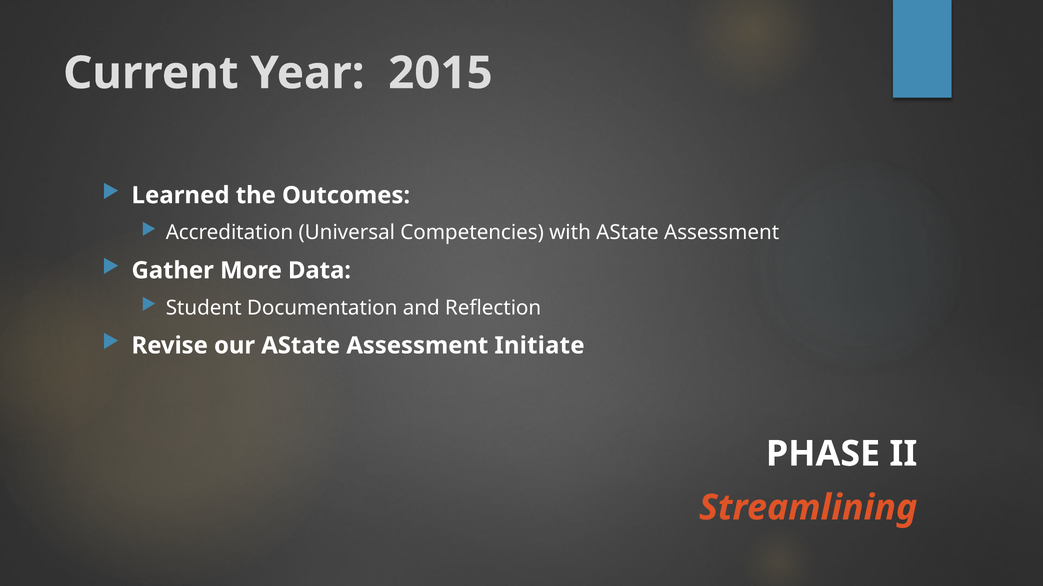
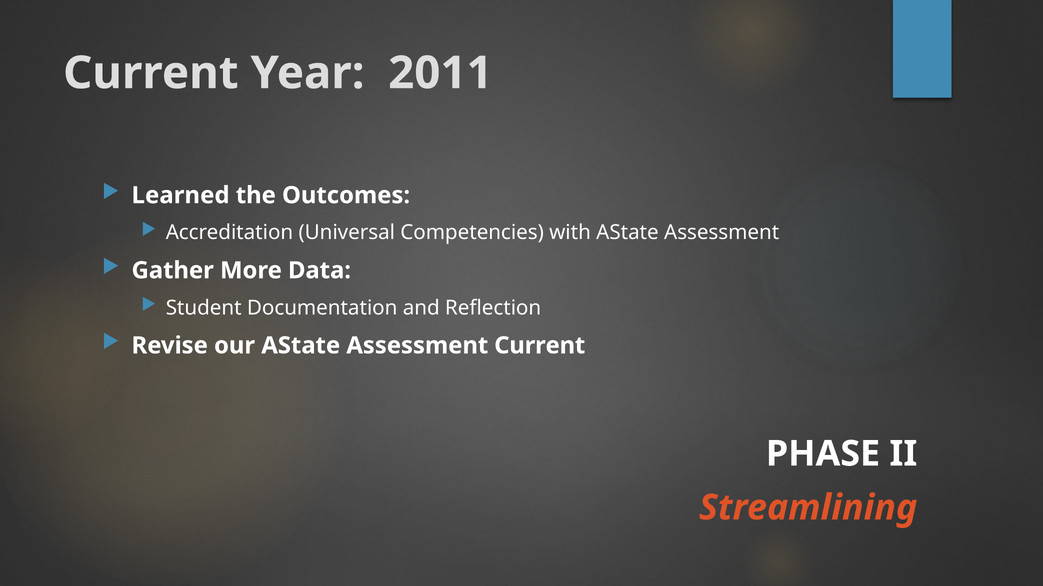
2015: 2015 -> 2011 (440, 73)
Assessment Initiate: Initiate -> Current (540, 346)
